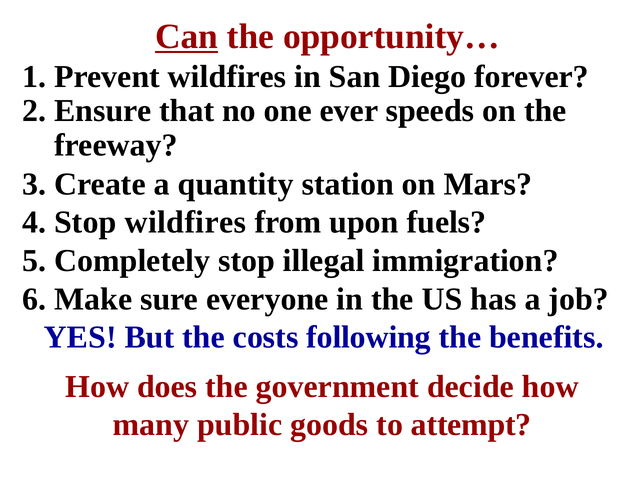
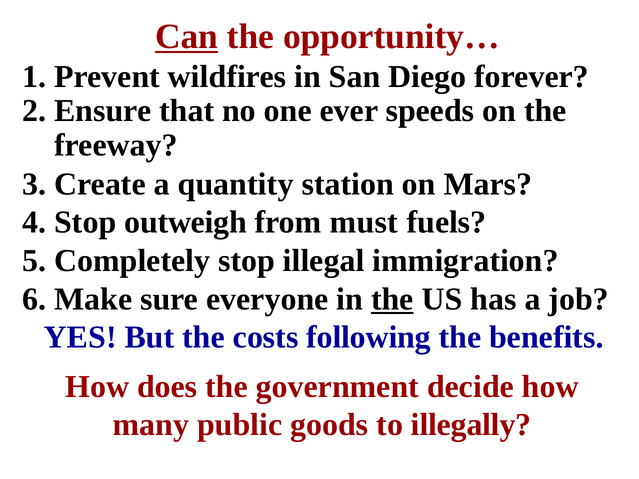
wildfires: wildfires -> outweigh (186, 223)
upon: upon -> must (364, 223)
the underline: none -> present (392, 299)
attempt: attempt -> illegally (471, 425)
